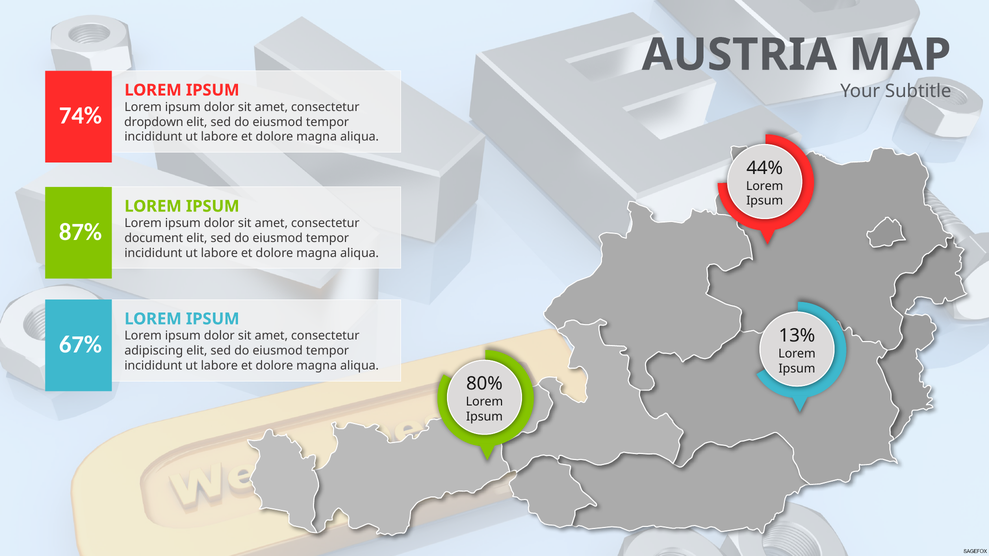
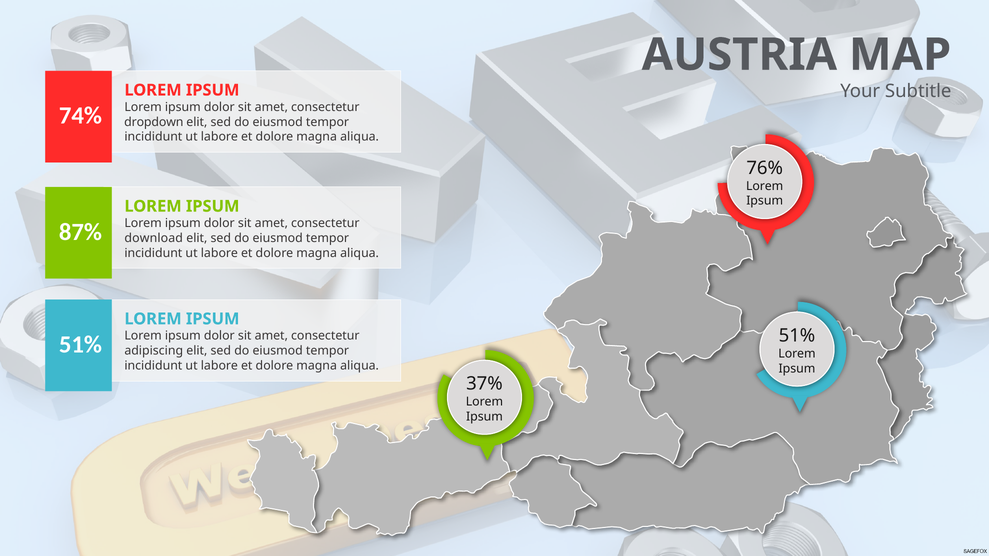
44%: 44% -> 76% (765, 168)
document: document -> download (154, 238)
13%: 13% -> 51% (797, 336)
67%: 67% -> 51% (80, 345)
80%: 80% -> 37% (484, 384)
